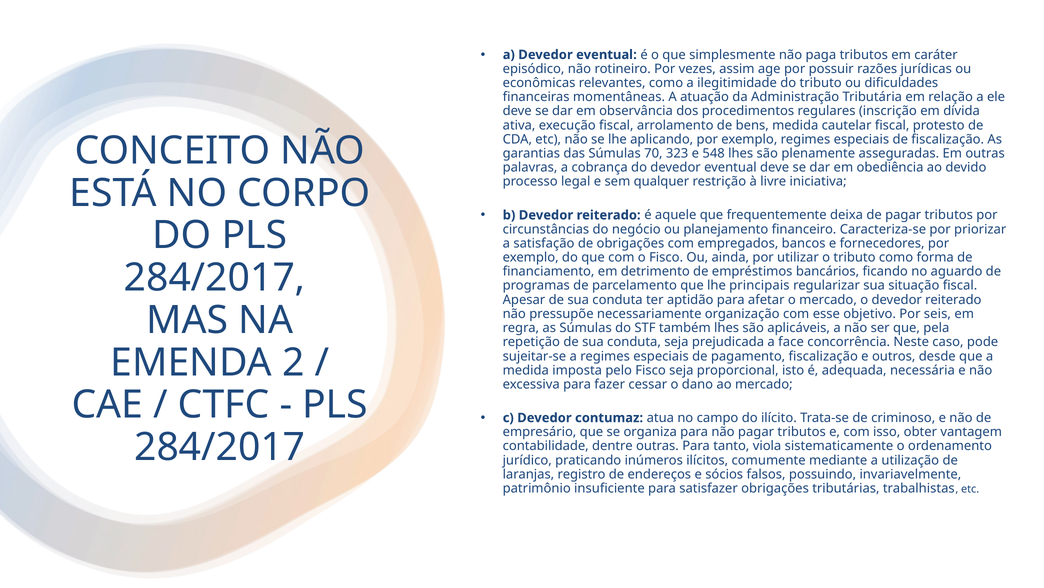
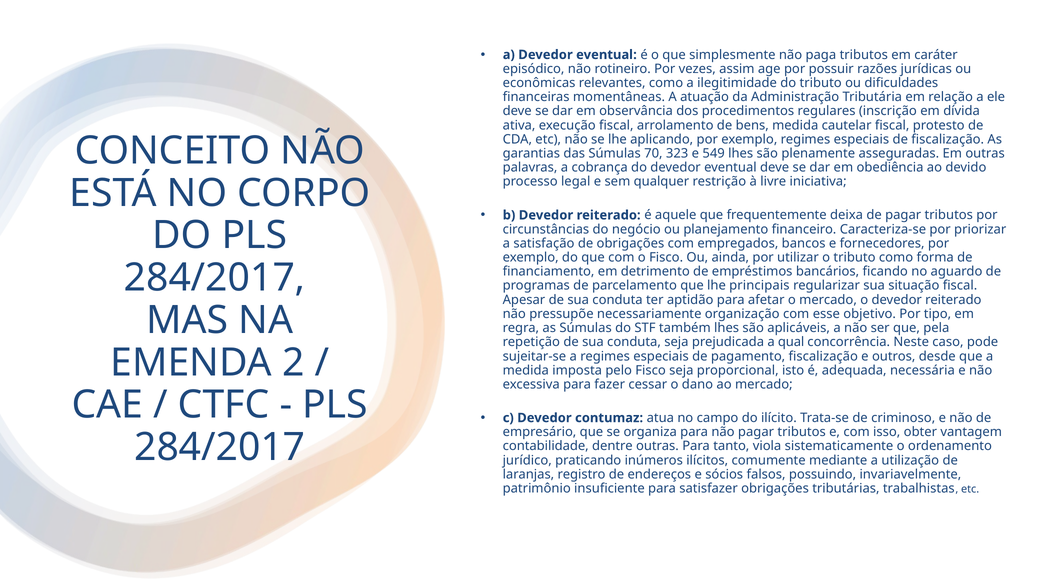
548: 548 -> 549 (714, 153)
seis: seis -> tipo (938, 313)
face: face -> qual (791, 342)
